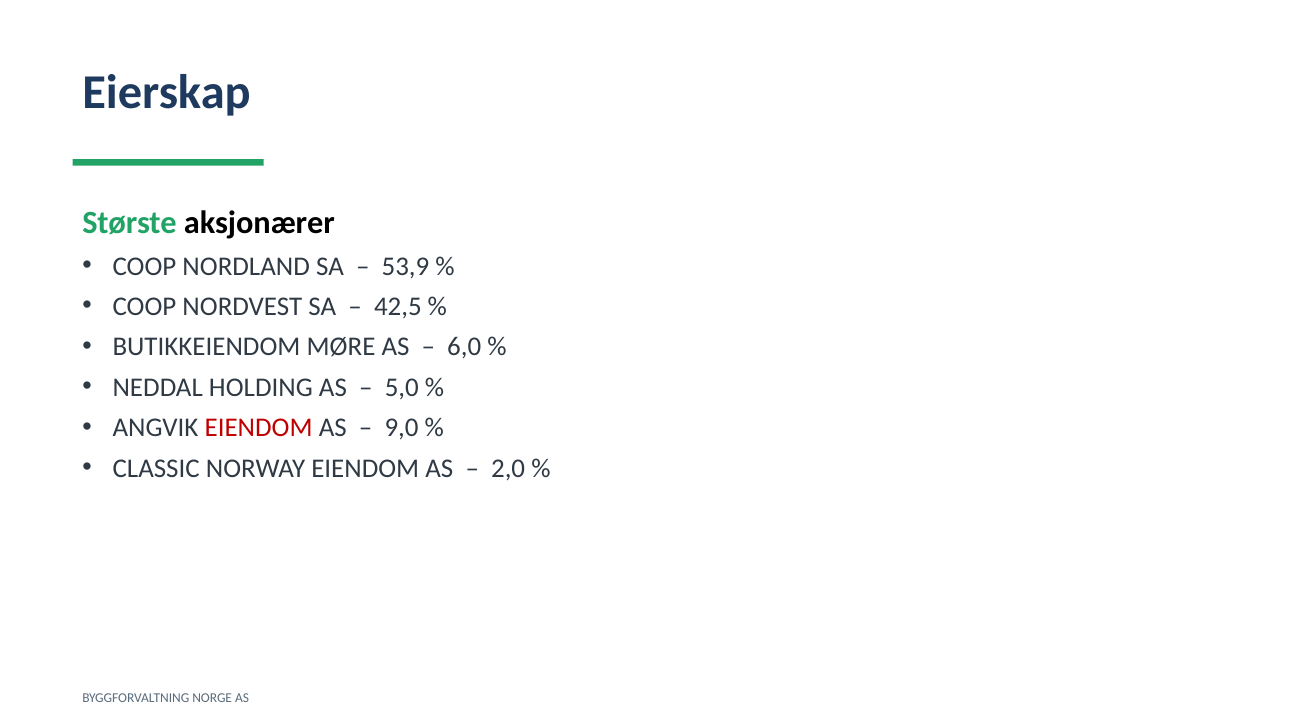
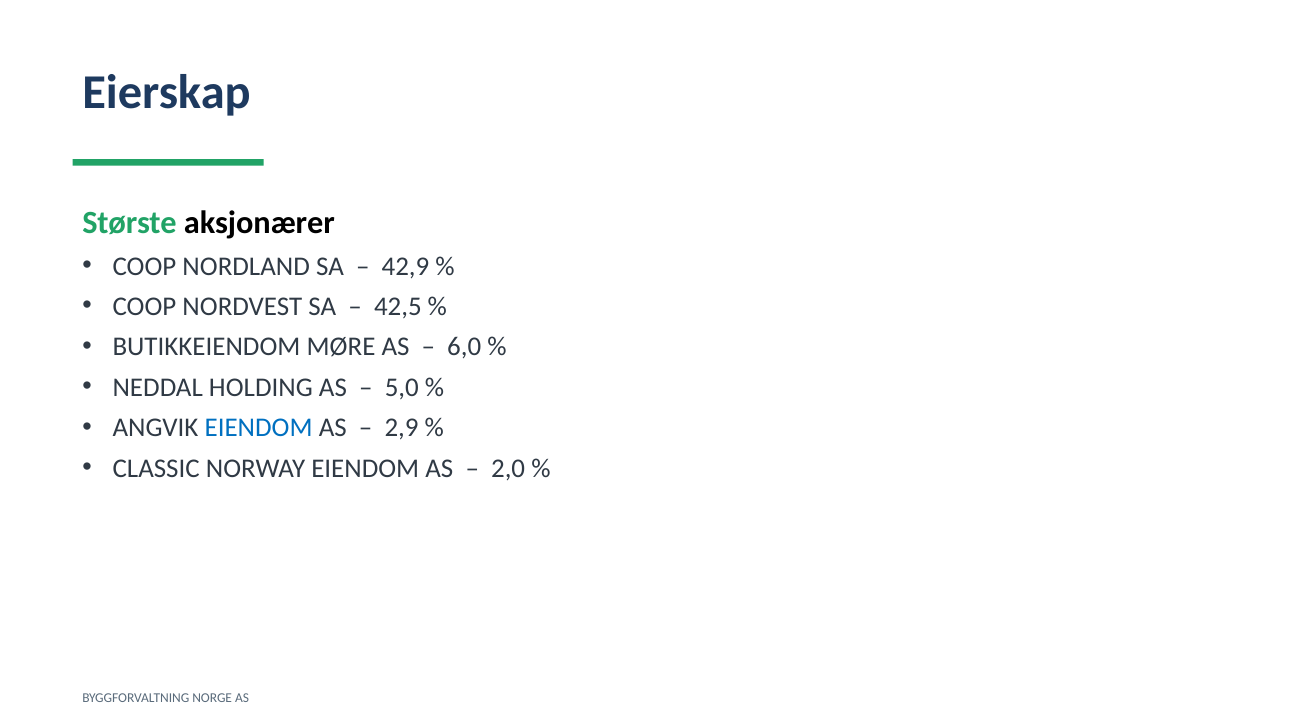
53,9: 53,9 -> 42,9 (405, 266)
EIENDOM colour: red -> blue (259, 428)
9,0: 9,0 -> 2,9 (401, 428)
